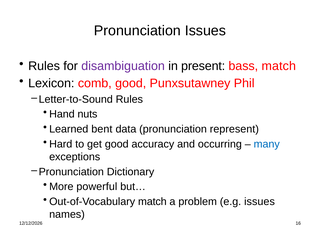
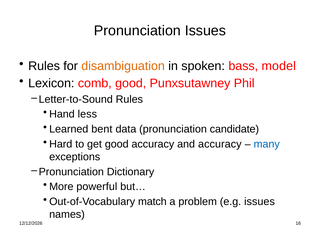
disambiguation colour: purple -> orange (123, 66)
present: present -> spoken (203, 66)
bass match: match -> model (279, 66)
nuts: nuts -> less (87, 114)
represent: represent -> candidate (234, 129)
and occurring: occurring -> accuracy (220, 144)
